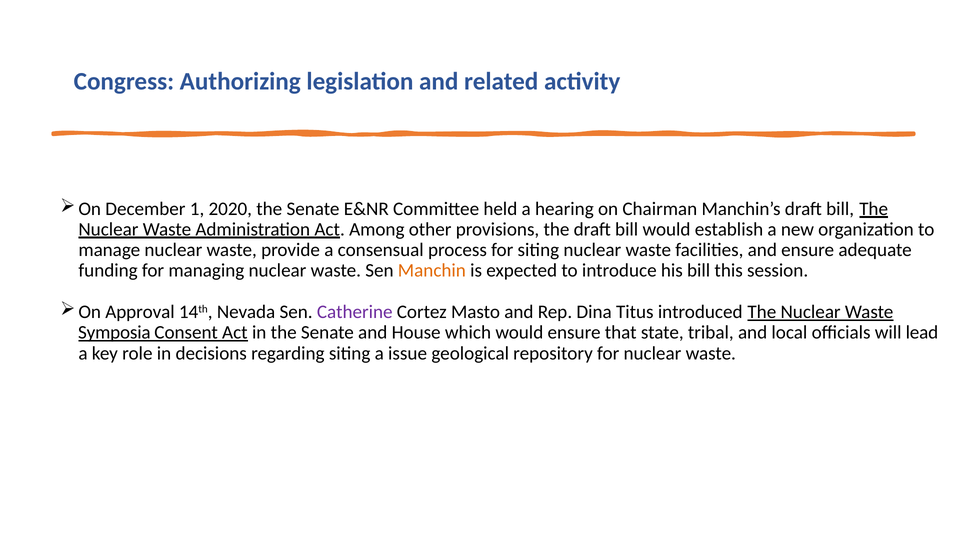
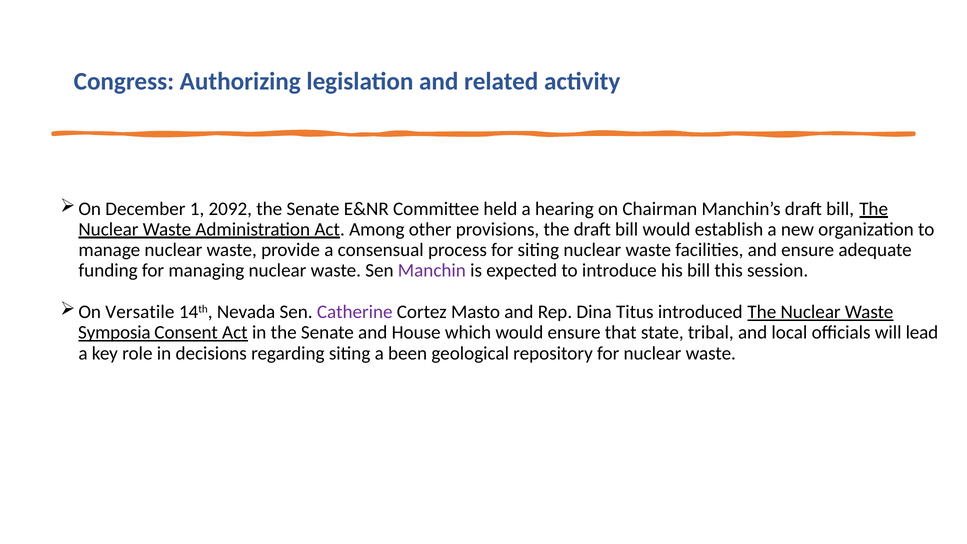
2020: 2020 -> 2092 (230, 209)
Manchin colour: orange -> purple (432, 271)
Approval: Approval -> Versatile (140, 312)
issue: issue -> been (408, 353)
